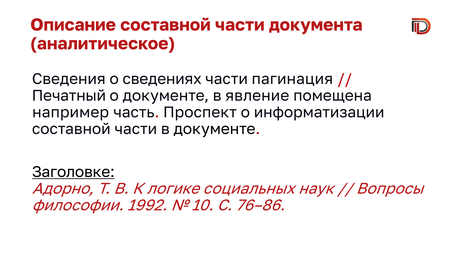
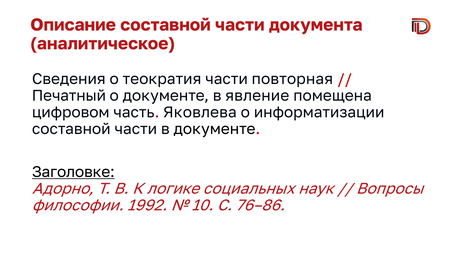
сведениях: сведениях -> теократия (162, 79)
пагинация: пагинация -> повторная (292, 79)
например: например -> цифровом (71, 112)
Проспект: Проспект -> Яковлева (200, 112)
